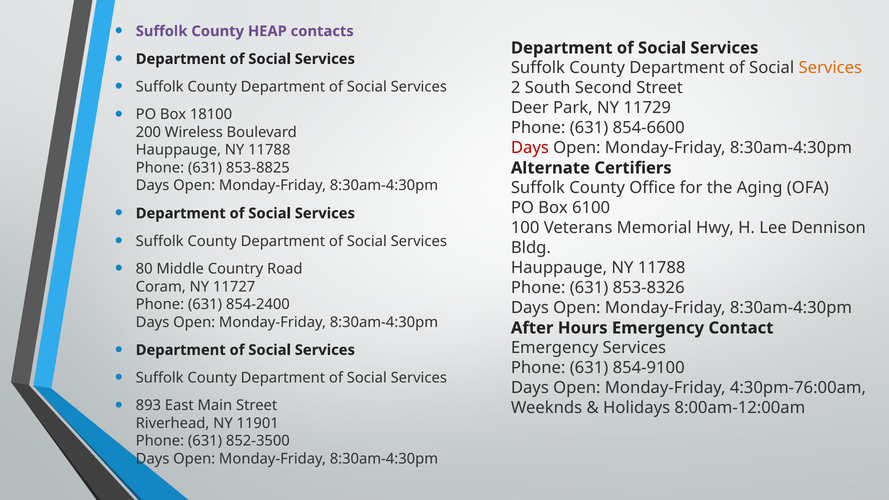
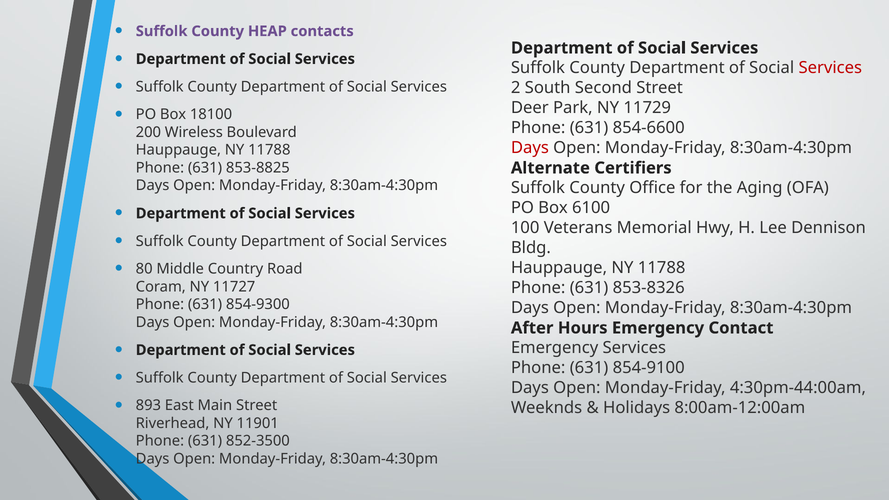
Services colour: orange -> red (830, 68)
854-2400: 854-2400 -> 854-9300 (258, 304)
4:30pm-76:00am: 4:30pm-76:00am -> 4:30pm-44:00am (798, 388)
